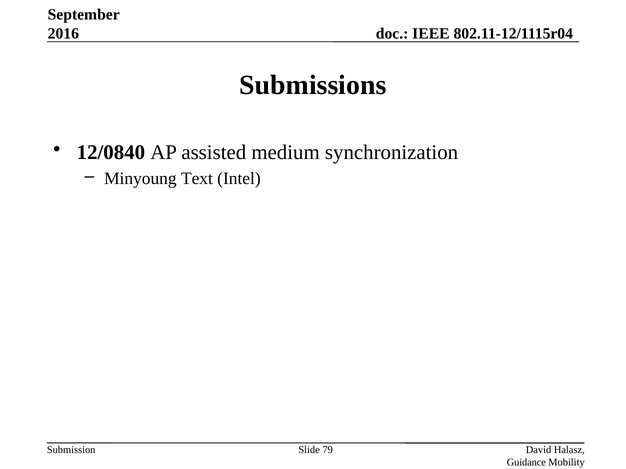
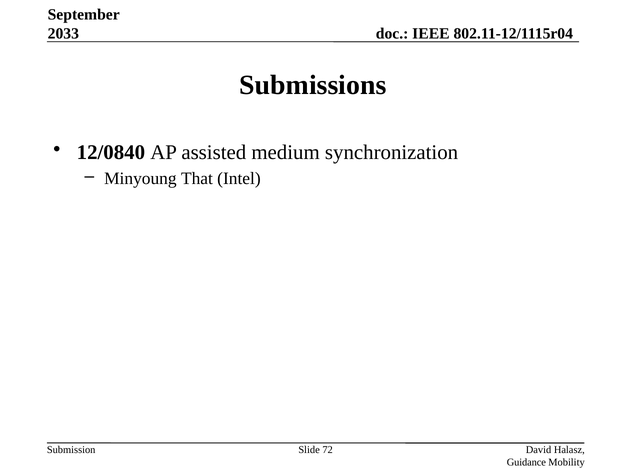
2016: 2016 -> 2033 (63, 33)
Text: Text -> That (197, 179)
79: 79 -> 72 (328, 450)
